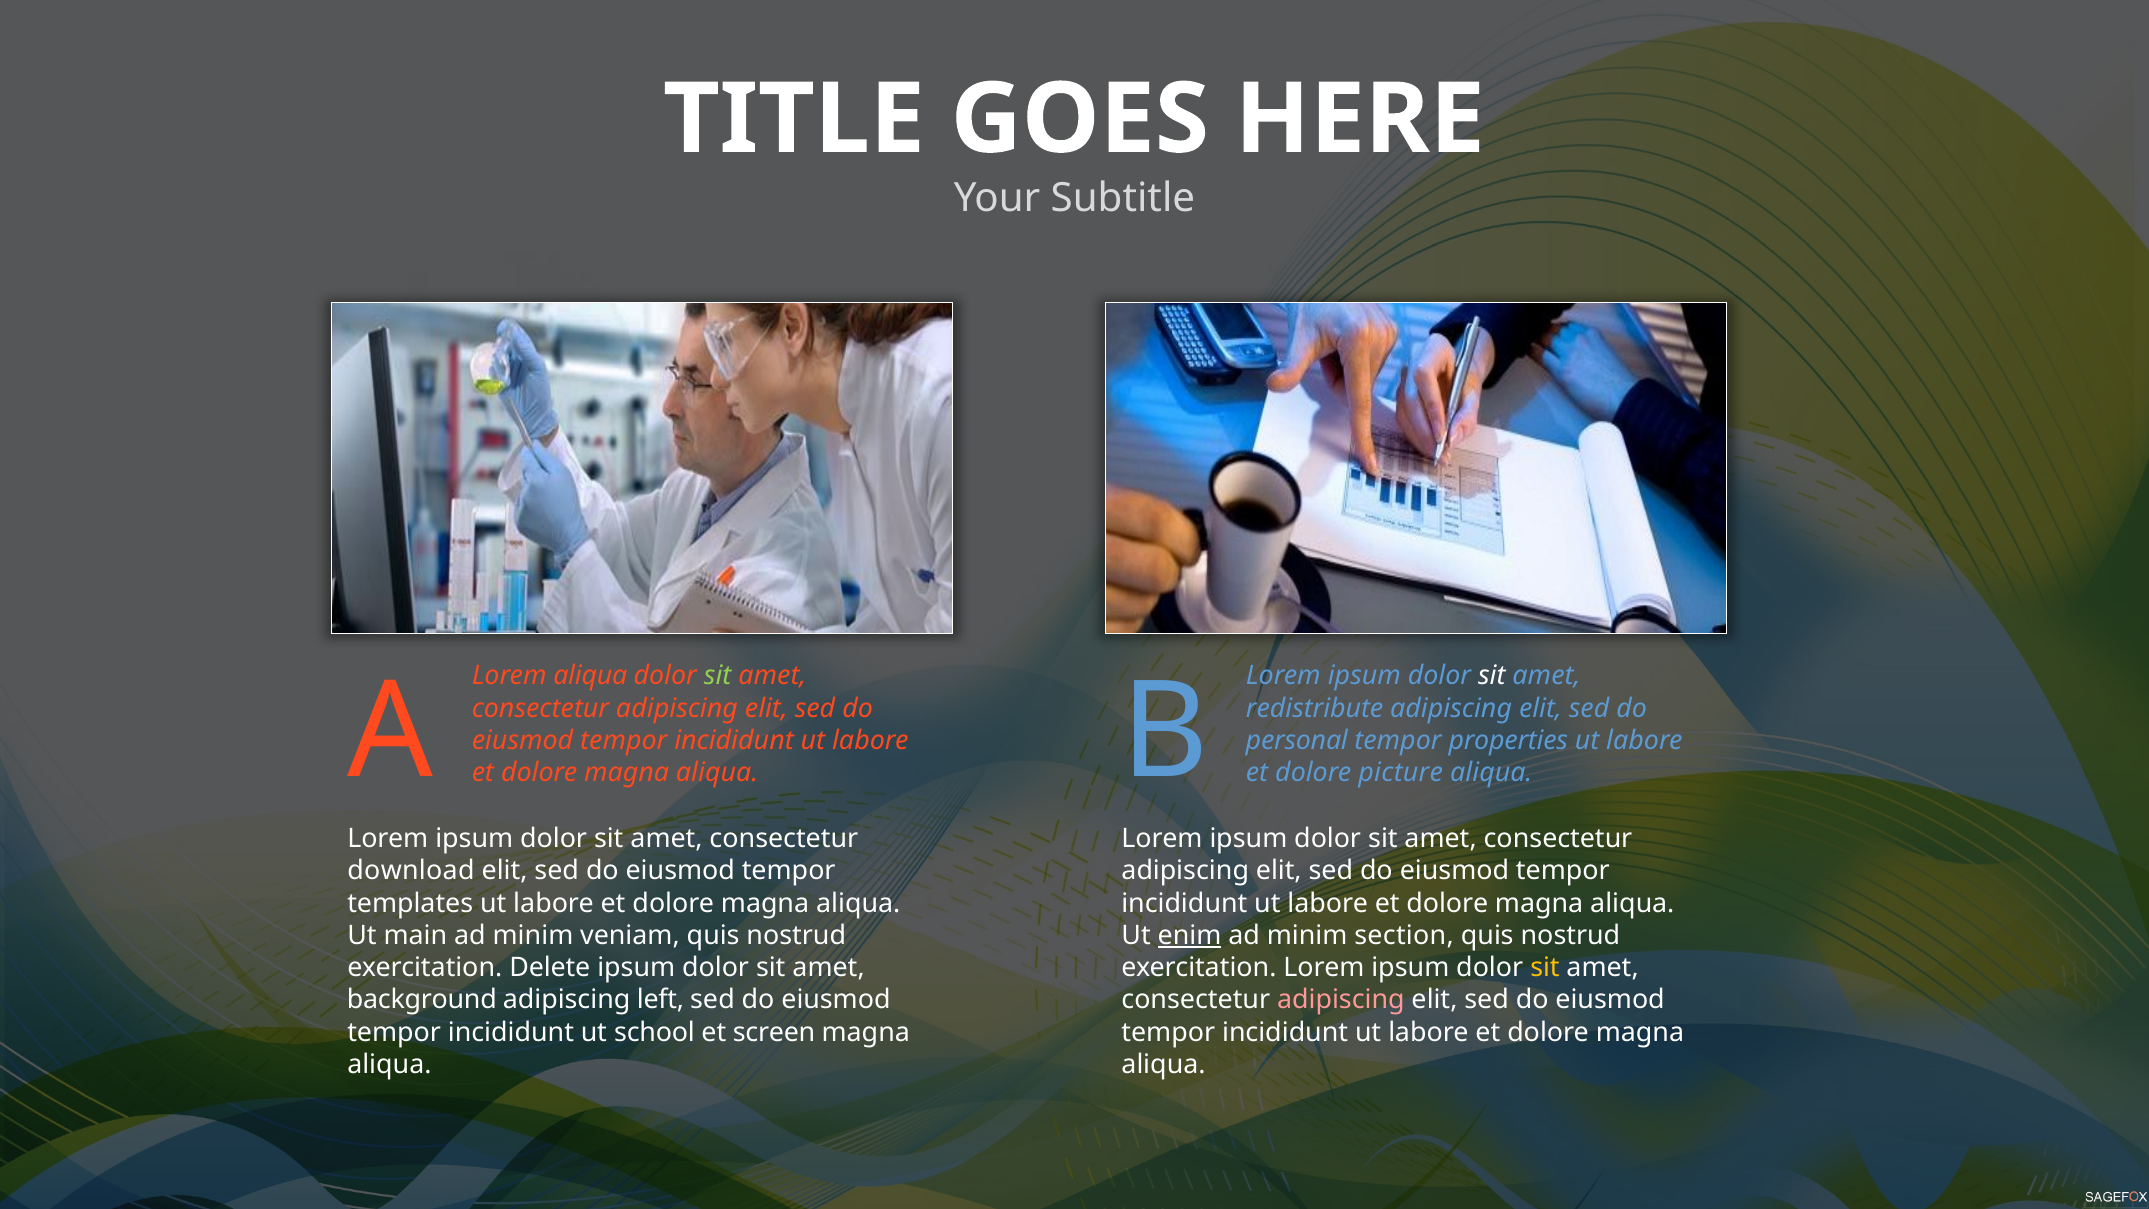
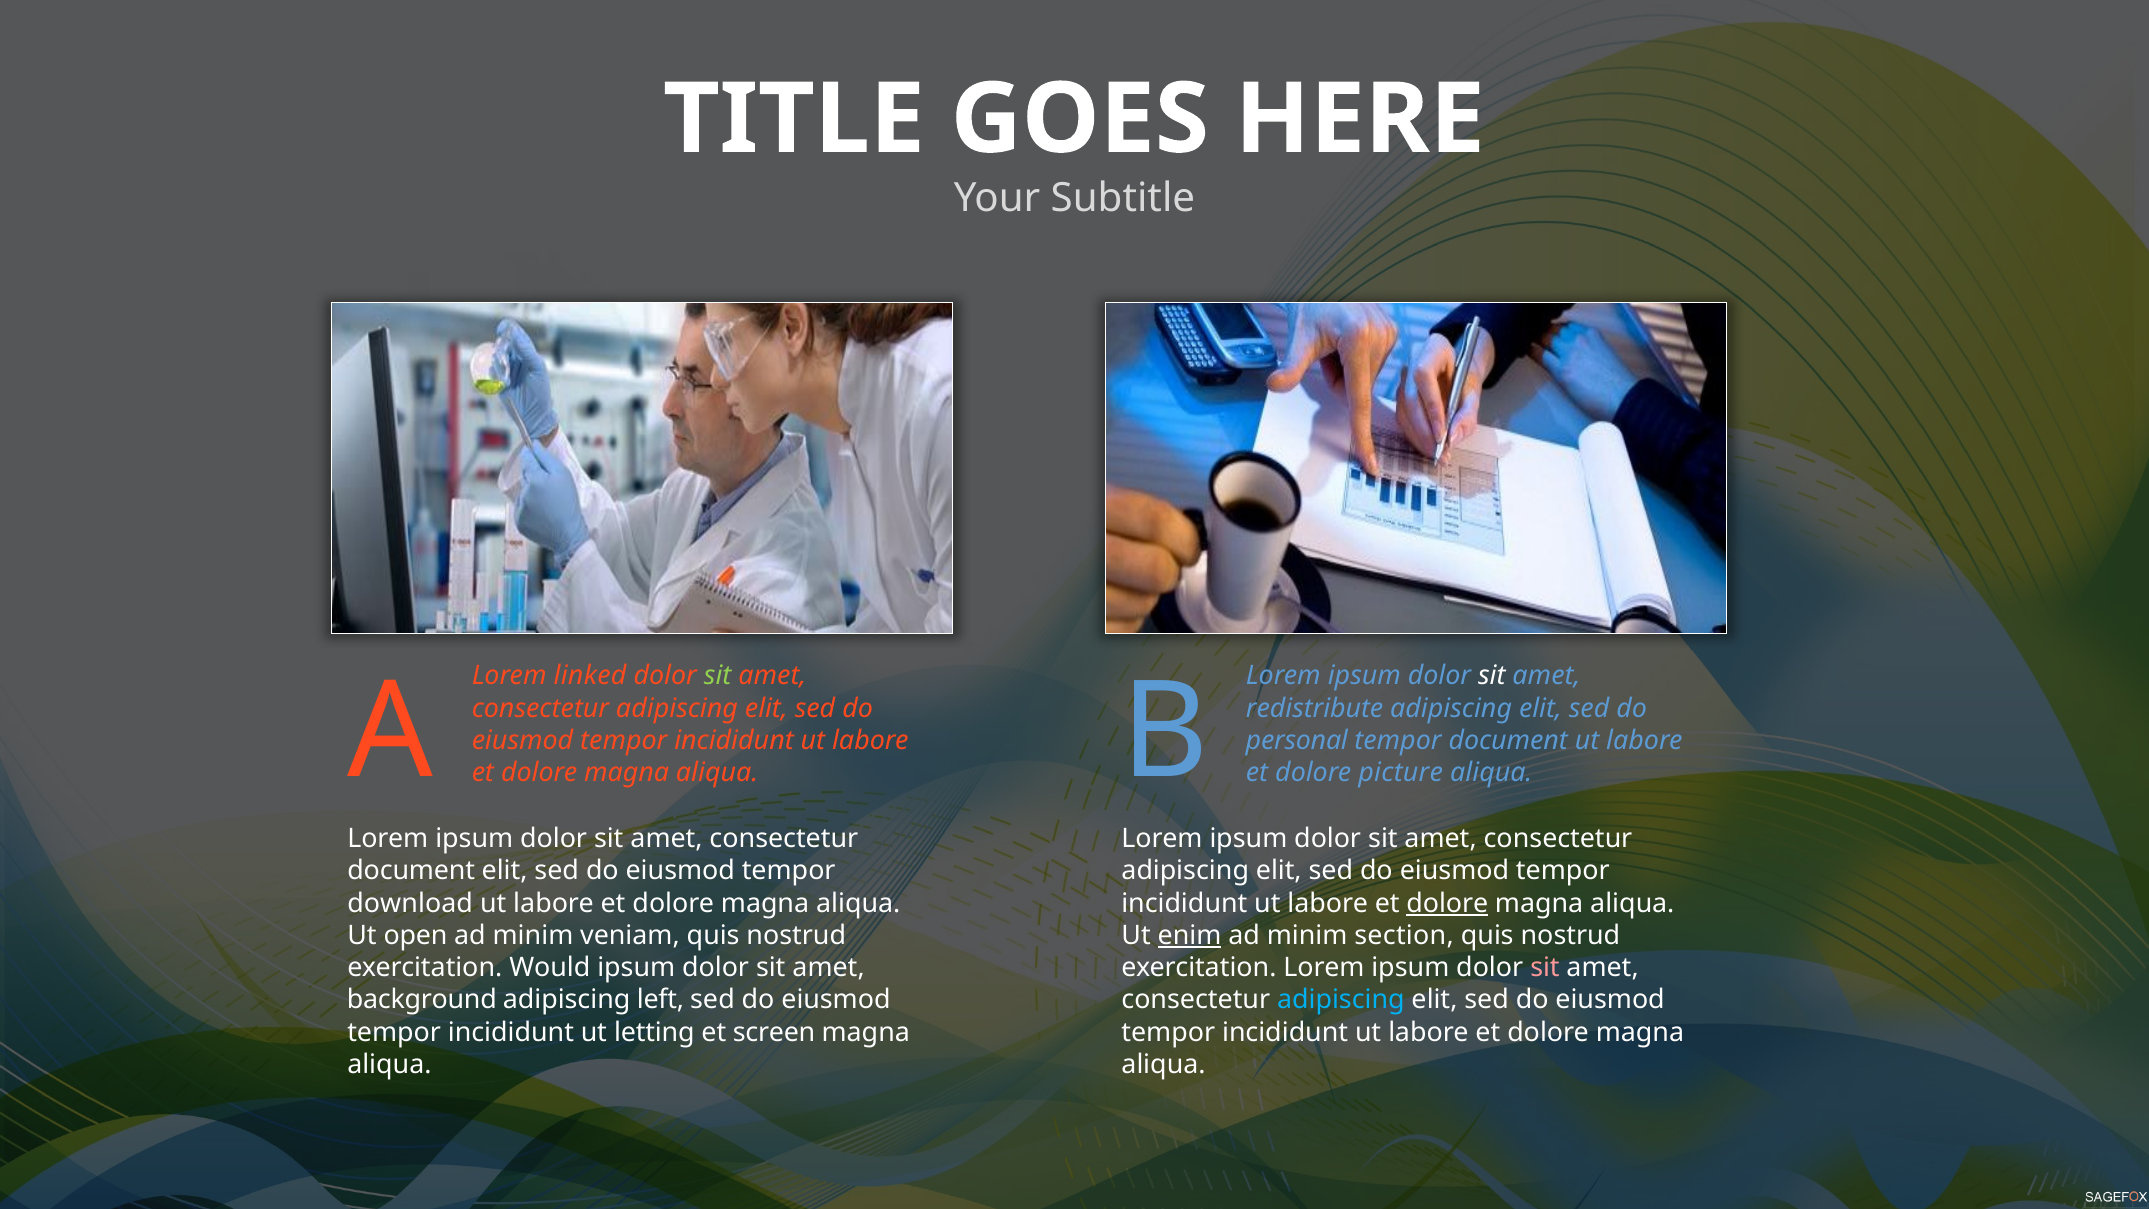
Lorem aliqua: aliqua -> linked (590, 676)
tempor properties: properties -> document (1508, 740)
download: download -> document (411, 871)
templates: templates -> download (410, 903)
dolore underline: none -> present (1447, 903)
main: main -> open (416, 935)
Delete: Delete -> Would (550, 968)
sit colour: yellow -> pink (1545, 968)
adipiscing colour: pink -> light blue (1341, 1000)
school: school -> letting (654, 1032)
